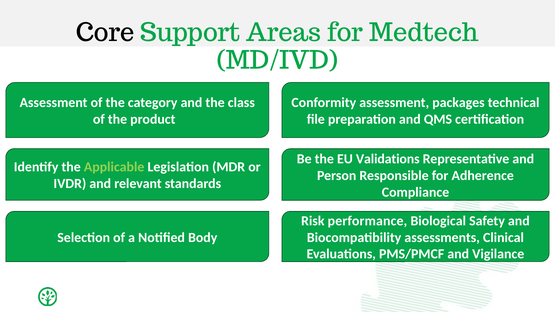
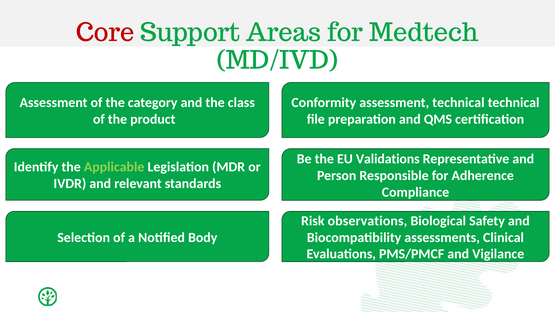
Core colour: black -> red (105, 33)
assessment packages: packages -> technical (458, 103)
performance: performance -> observations (367, 221)
